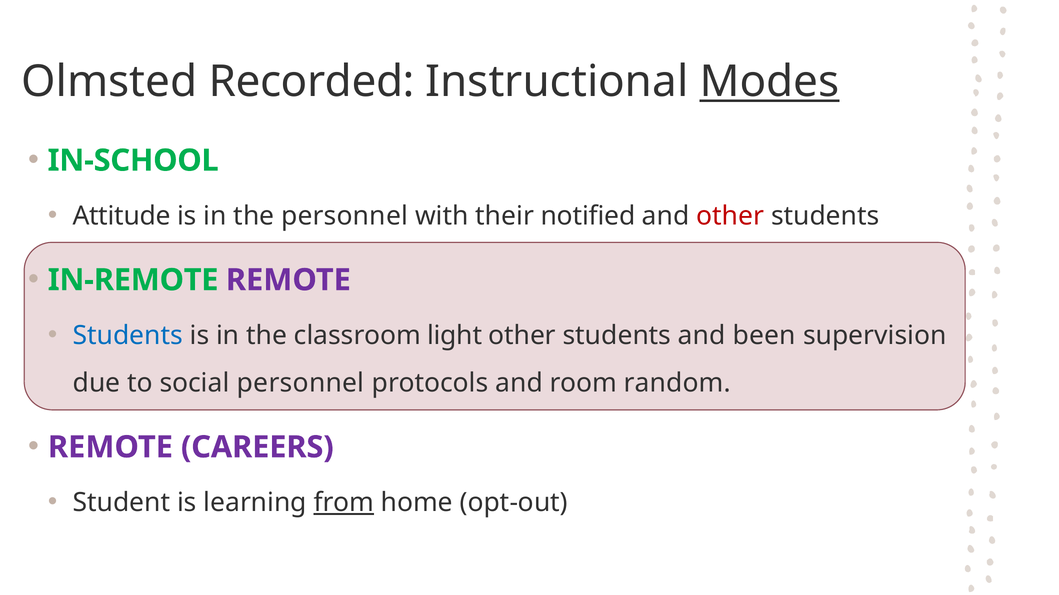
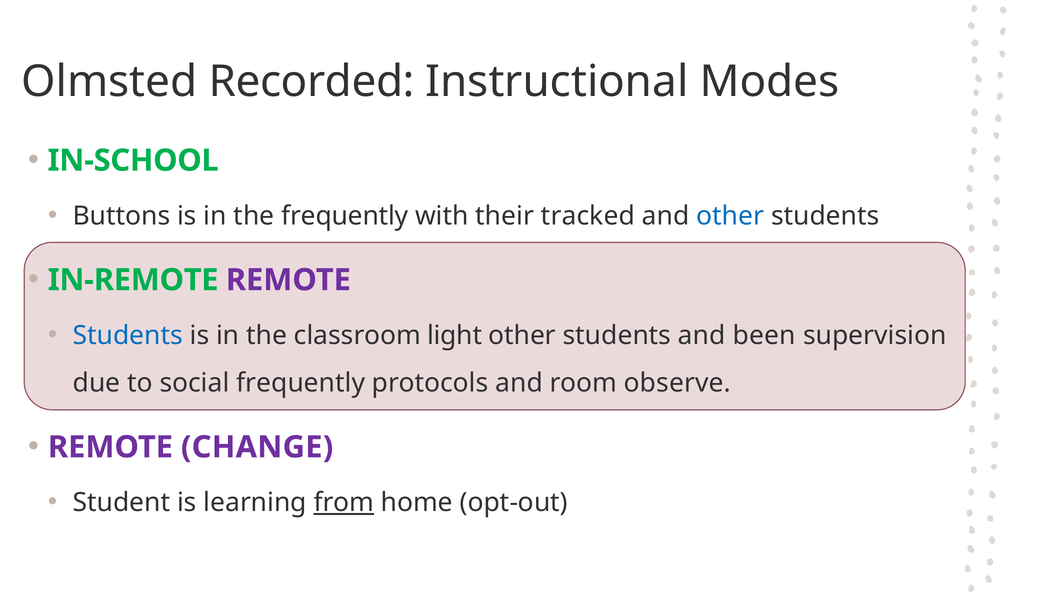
Modes underline: present -> none (770, 82)
Attitude: Attitude -> Buttons (122, 216)
the personnel: personnel -> frequently (345, 216)
notified: notified -> tracked (588, 216)
other colour: red -> blue (730, 216)
social personnel: personnel -> frequently (301, 384)
random: random -> observe (677, 384)
CAREERS: CAREERS -> CHANGE (257, 448)
